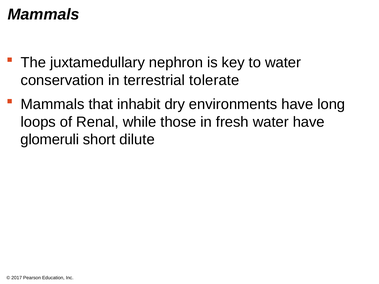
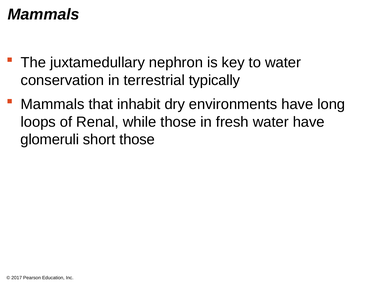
tolerate: tolerate -> typically (214, 80)
short dilute: dilute -> those (137, 140)
